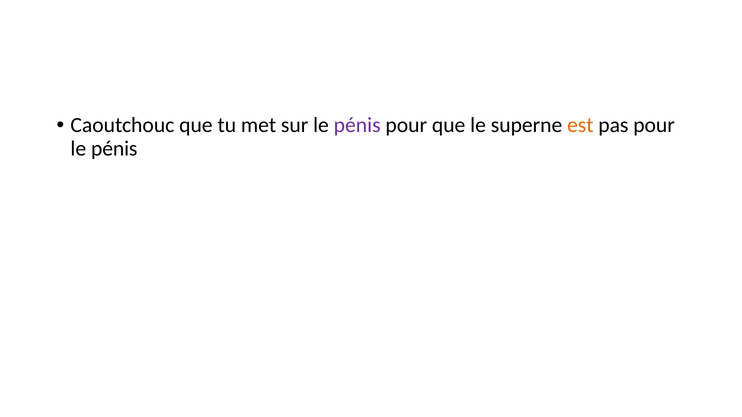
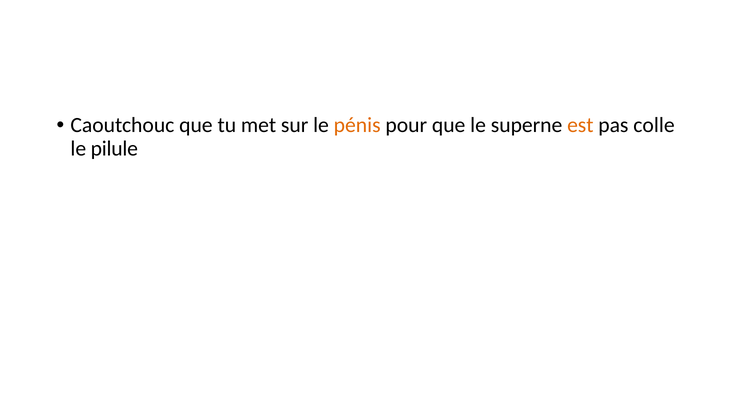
pénis colour: purple -> orange (357, 125)
pas pour: pour -> colle (654, 125)
pénis: pénis -> pilule (114, 149)
